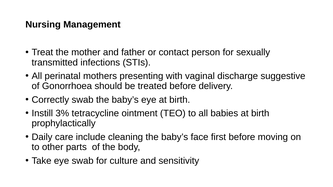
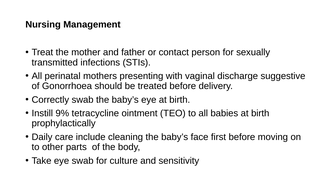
3%: 3% -> 9% (62, 113)
